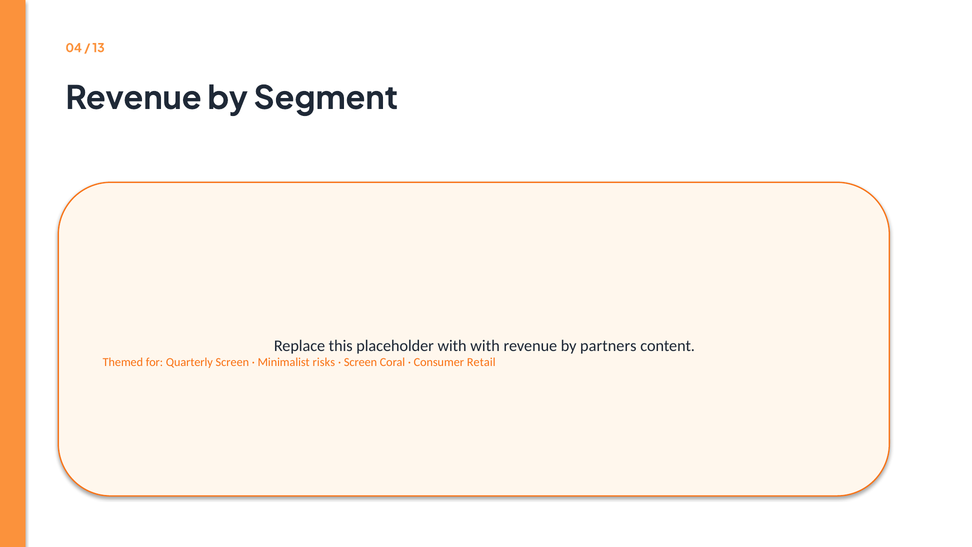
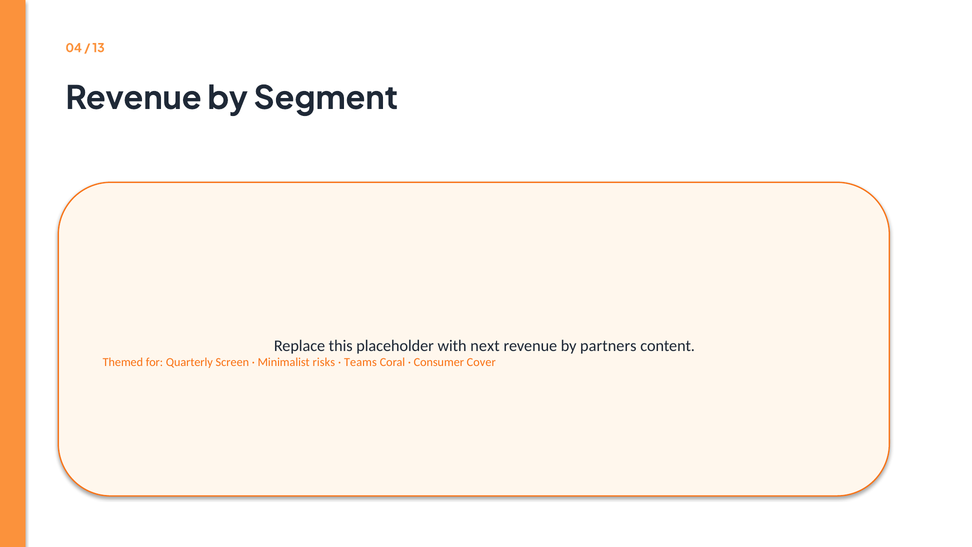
with with: with -> next (485, 346)
Screen: Screen -> Teams (360, 362)
Retail: Retail -> Cover (481, 362)
